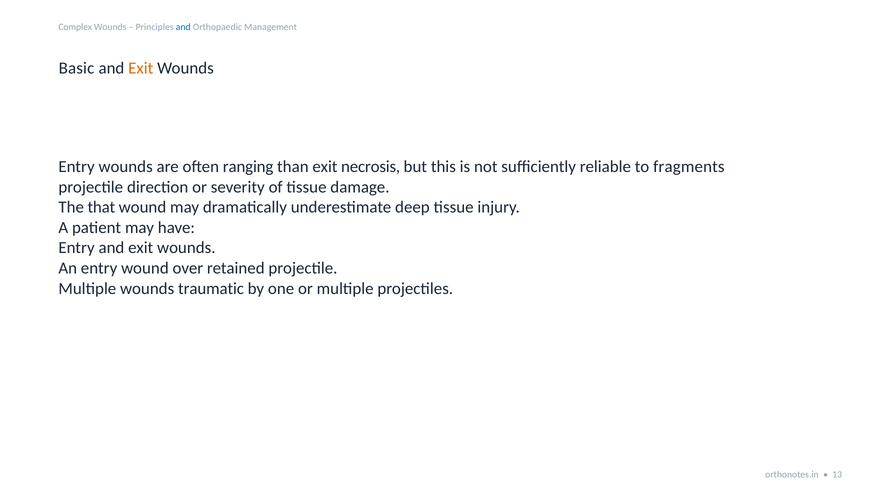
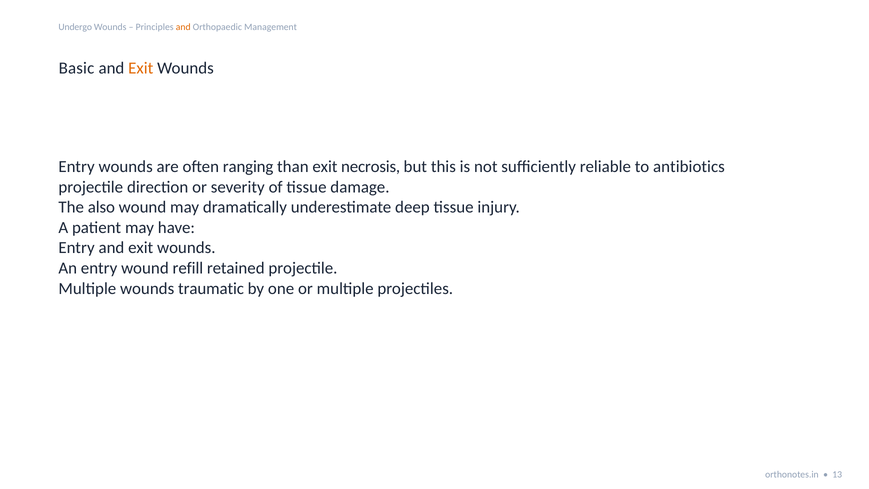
Complex: Complex -> Undergo (75, 27)
and colour: blue -> orange (183, 27)
fragments: fragments -> antibiotics (689, 167)
that: that -> also (101, 207)
over: over -> refill (188, 268)
